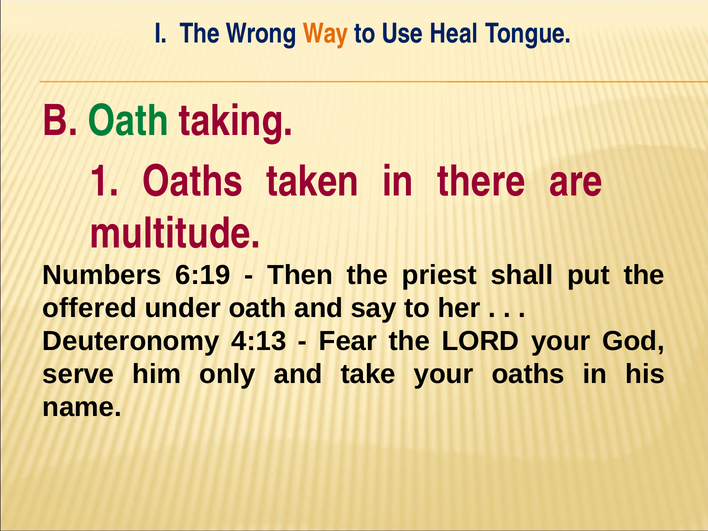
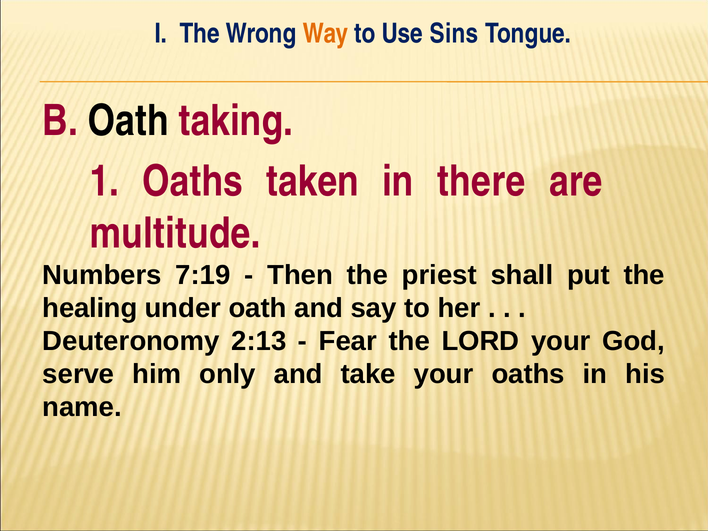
Heal: Heal -> Sins (454, 34)
Oath colour: green -> black (128, 121)
6:19: 6:19 -> 7:19 (203, 275)
offered: offered -> healing (90, 308)
4:13: 4:13 -> 2:13 (259, 341)
